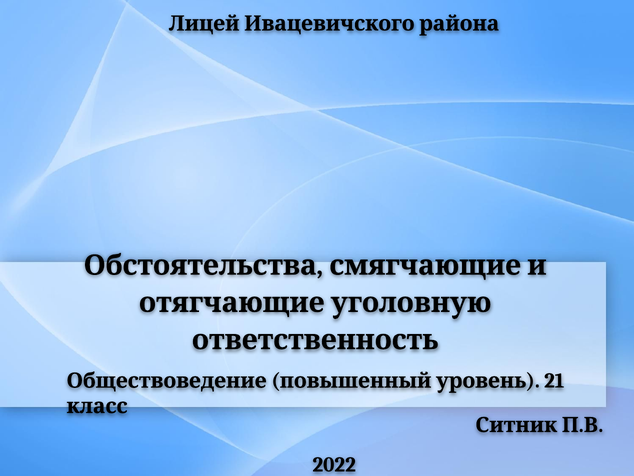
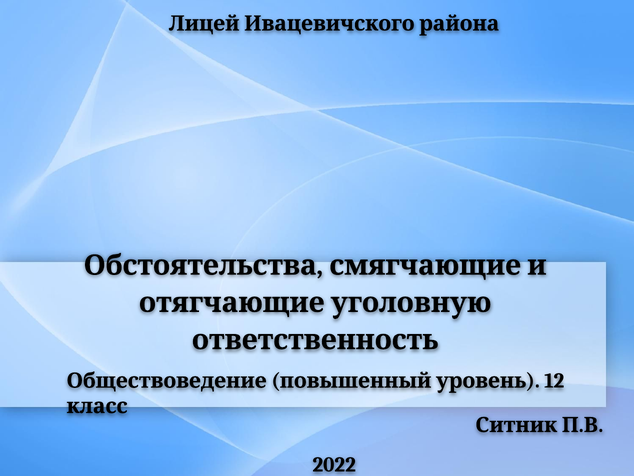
21: 21 -> 12 (554, 380)
